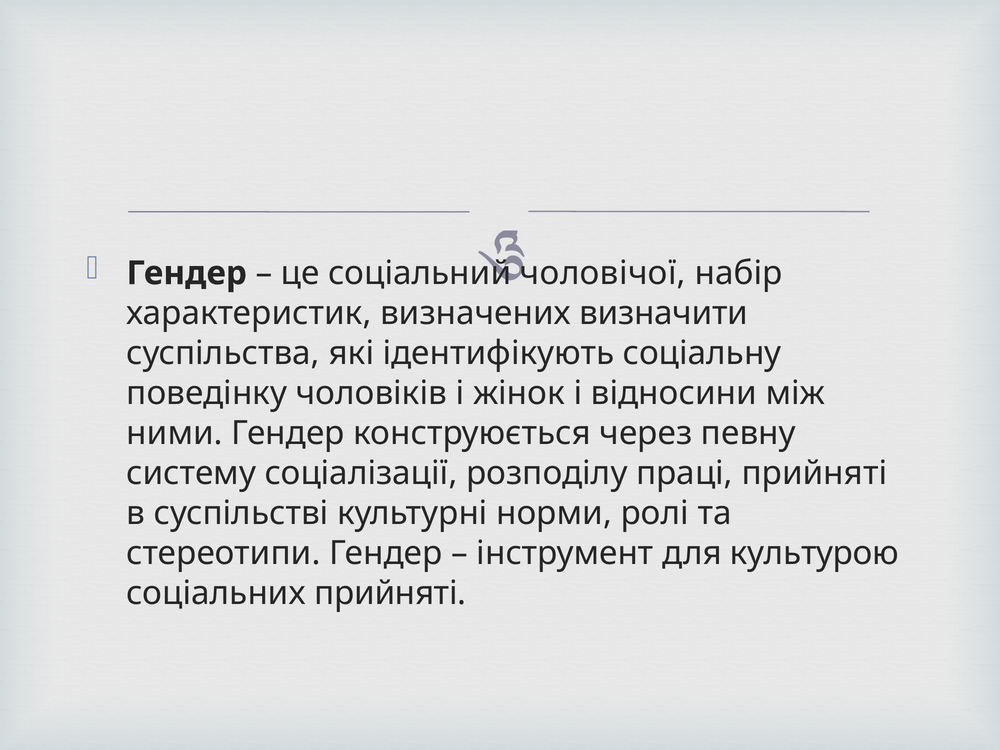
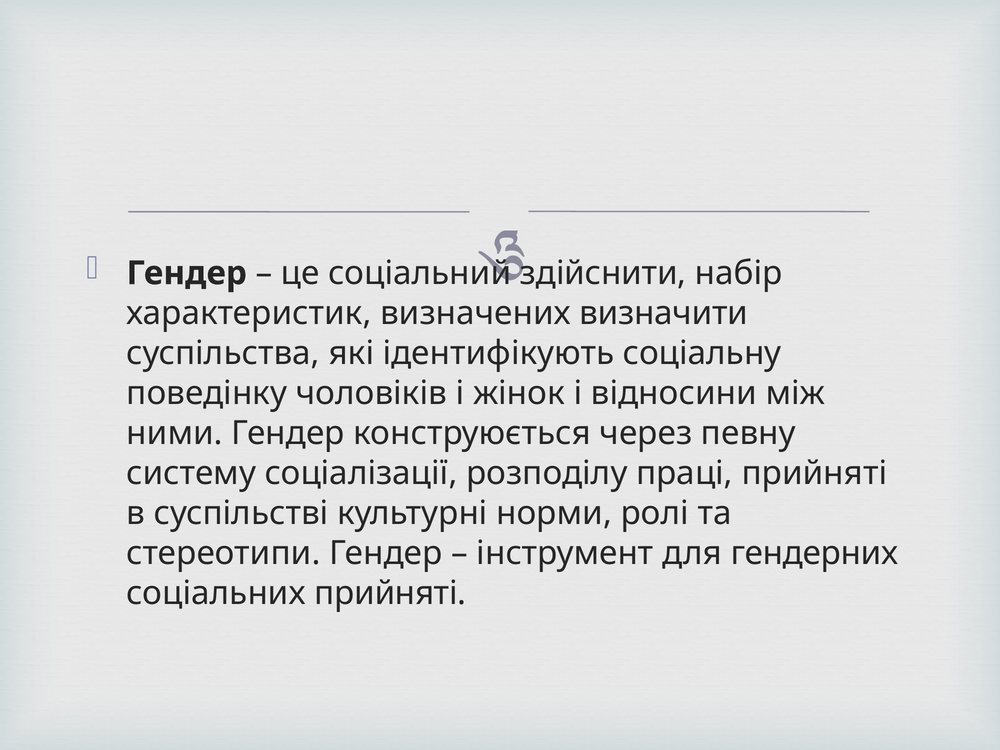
чоловічої: чоловічої -> здійснити (603, 273)
культурою: культурою -> гендерних (814, 553)
